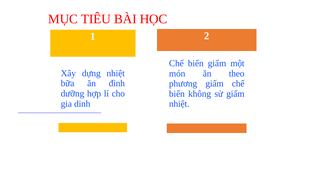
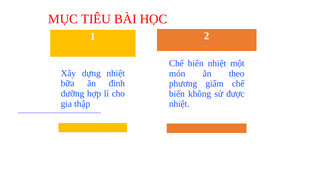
biến giấm: giấm -> nhiệt (217, 63)
sử giấm: giấm -> được (235, 94)
dinh: dinh -> thập (82, 104)
